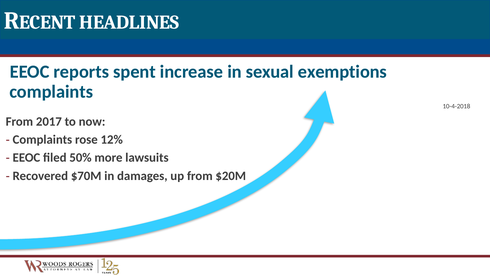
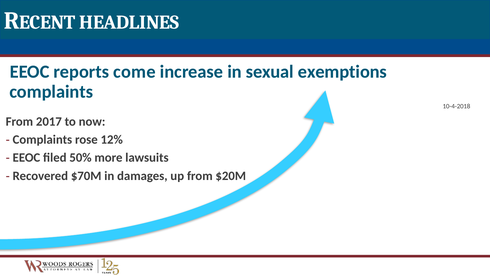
spent: spent -> come (134, 72)
